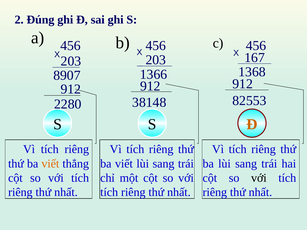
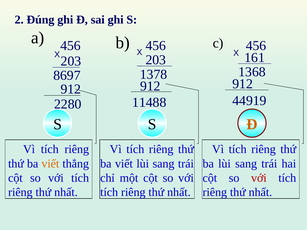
167: 167 -> 161 (255, 58)
1366: 1366 -> 1378 (154, 74)
8907: 8907 -> 8697 (67, 75)
82553: 82553 -> 44919 (249, 101)
38148: 38148 -> 11488 (149, 102)
với colour: black -> red (259, 178)
